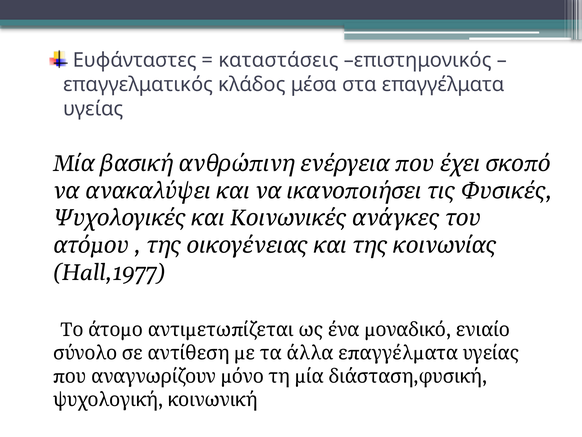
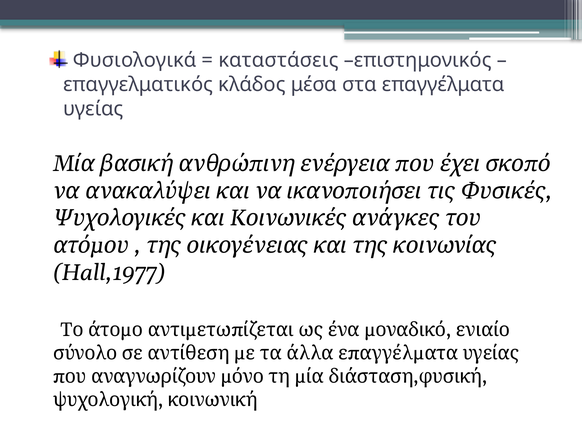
Ευφάνταστες: Ευφάνταστες -> Φυσιολογικά (135, 60)
